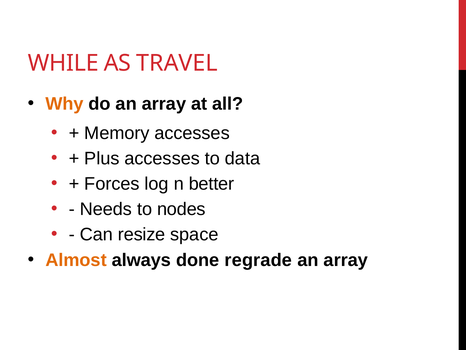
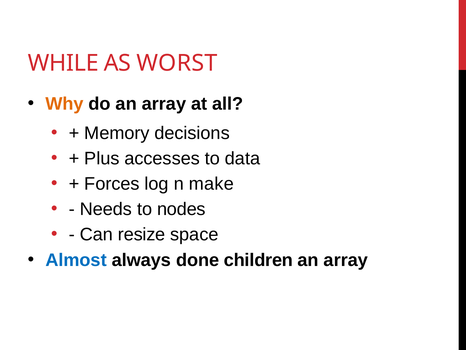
TRAVEL: TRAVEL -> WORST (177, 63)
Memory accesses: accesses -> decisions (192, 133)
better: better -> make (211, 184)
Almost colour: orange -> blue (76, 260)
regrade: regrade -> children (258, 260)
